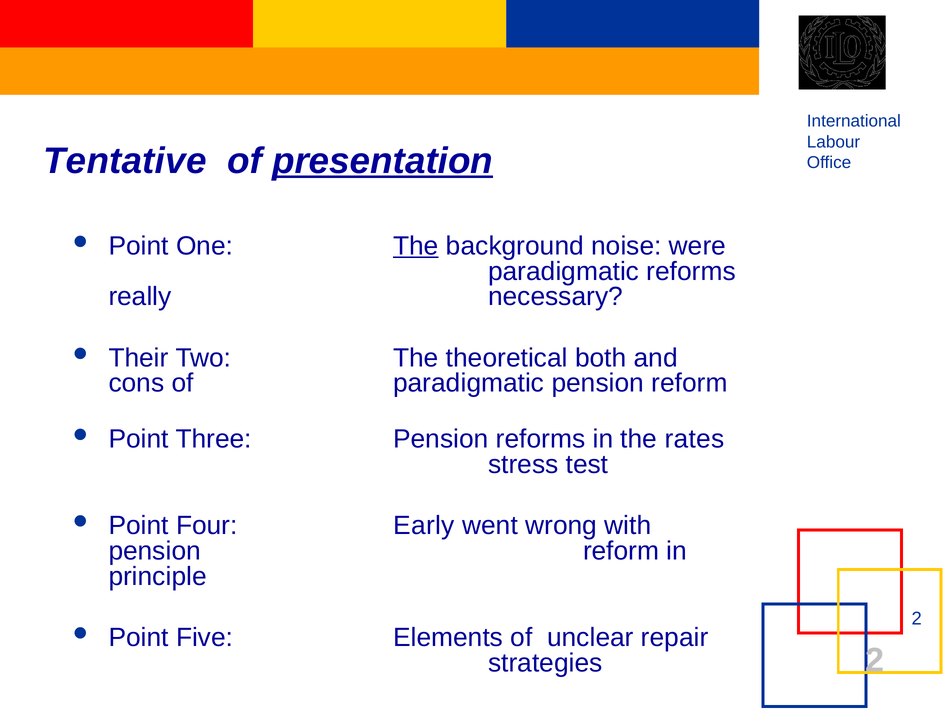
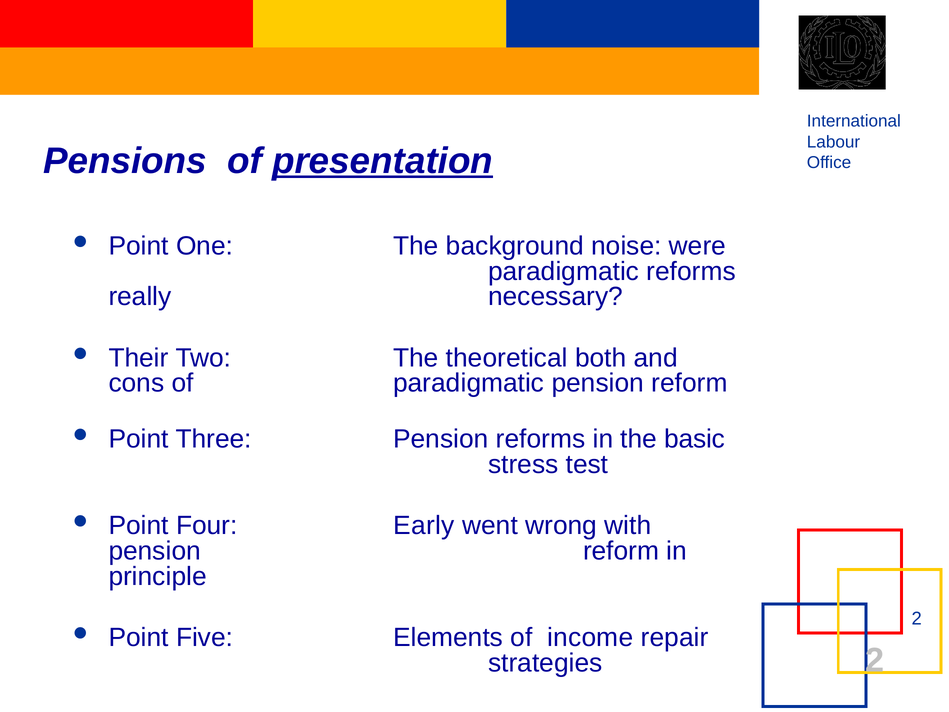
Tentative: Tentative -> Pensions (125, 161)
The underline: present -> none (416, 246)
rates: rates -> basic (695, 439)
unclear: unclear -> income (590, 637)
